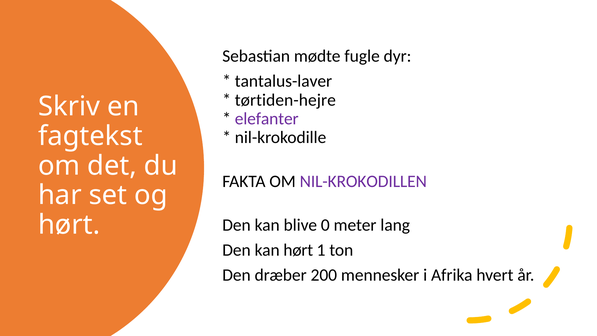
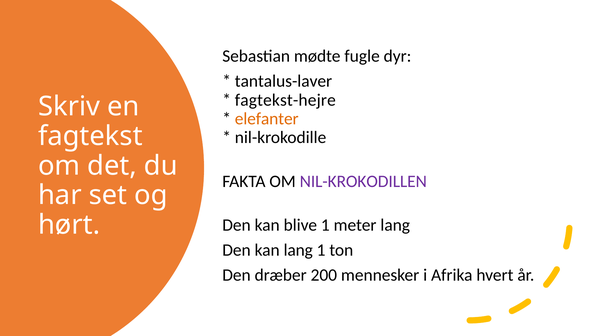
tørtiden-hejre: tørtiden-hejre -> fagtekst-hejre (285, 100)
elefanter colour: purple -> orange (267, 119)
blive 0: 0 -> 1 (325, 225)
kan hørt: hørt -> lang (298, 250)
